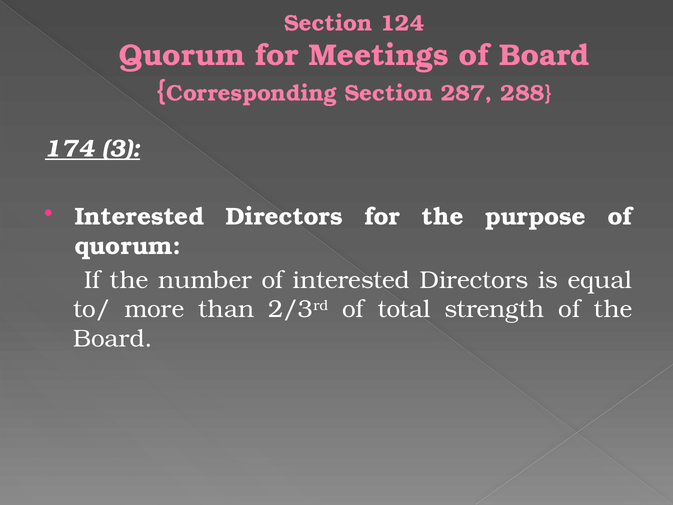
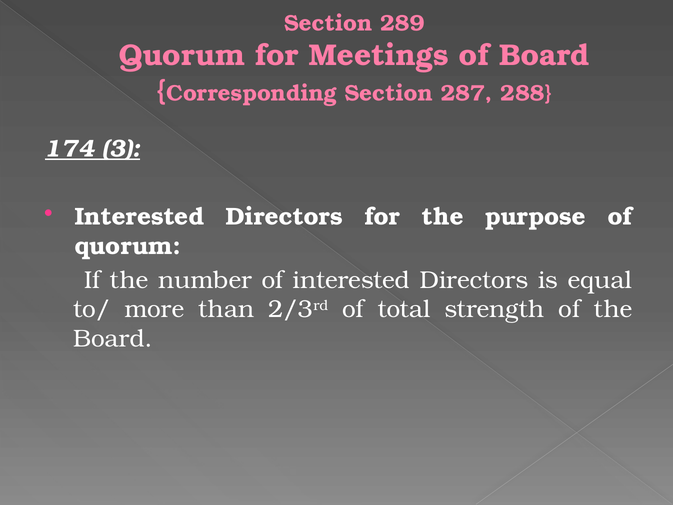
124: 124 -> 289 (402, 23)
